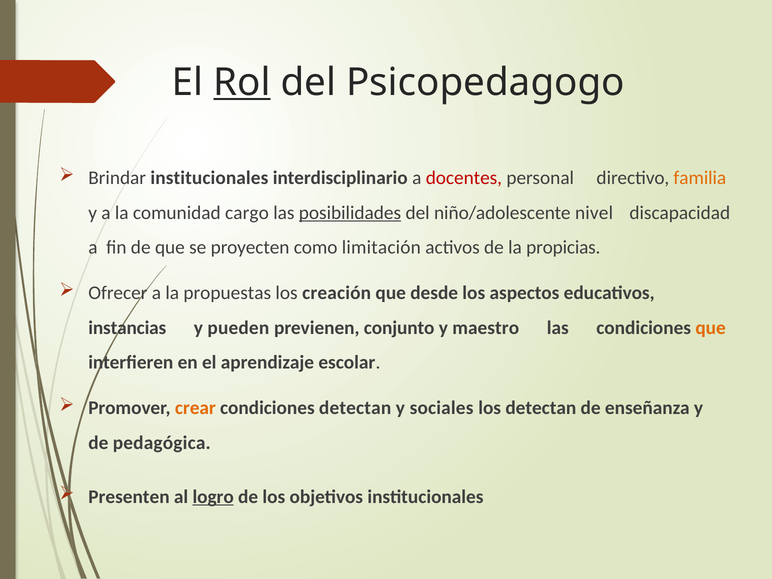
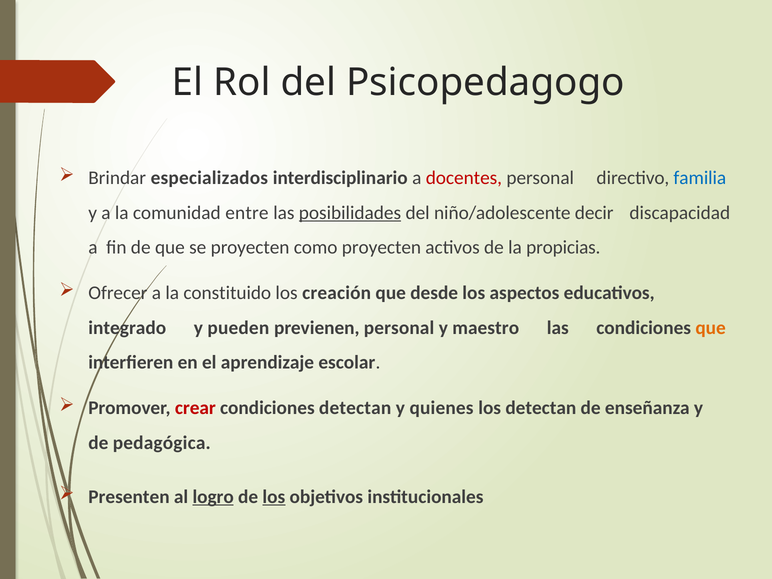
Rol underline: present -> none (242, 82)
Brindar institucionales: institucionales -> especializados (209, 178)
familia colour: orange -> blue (700, 178)
cargo: cargo -> entre (247, 213)
nivel: nivel -> decir (594, 213)
como limitación: limitación -> proyecten (381, 248)
propuestas: propuestas -> constituido (227, 293)
instancias: instancias -> integrado (127, 328)
previenen conjunto: conjunto -> personal (399, 328)
crear colour: orange -> red (195, 408)
sociales: sociales -> quienes (442, 408)
los underline: none -> present (274, 497)
